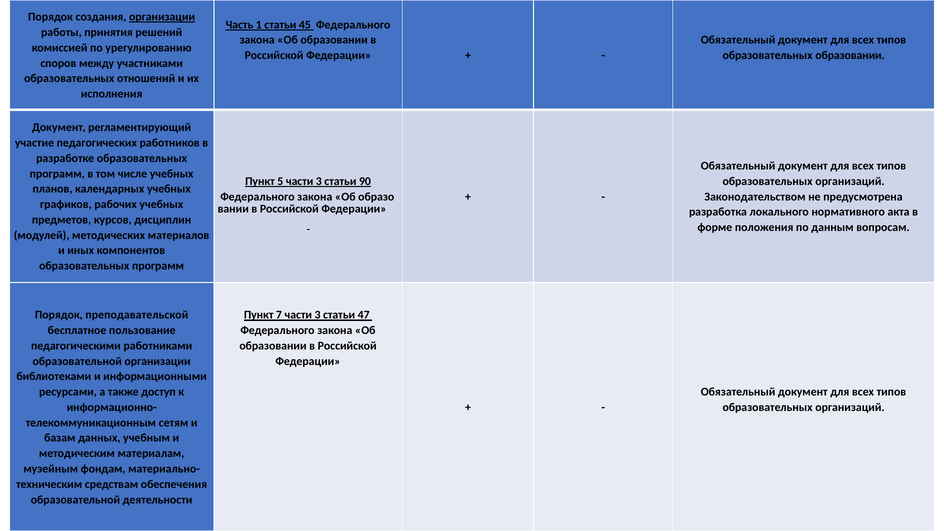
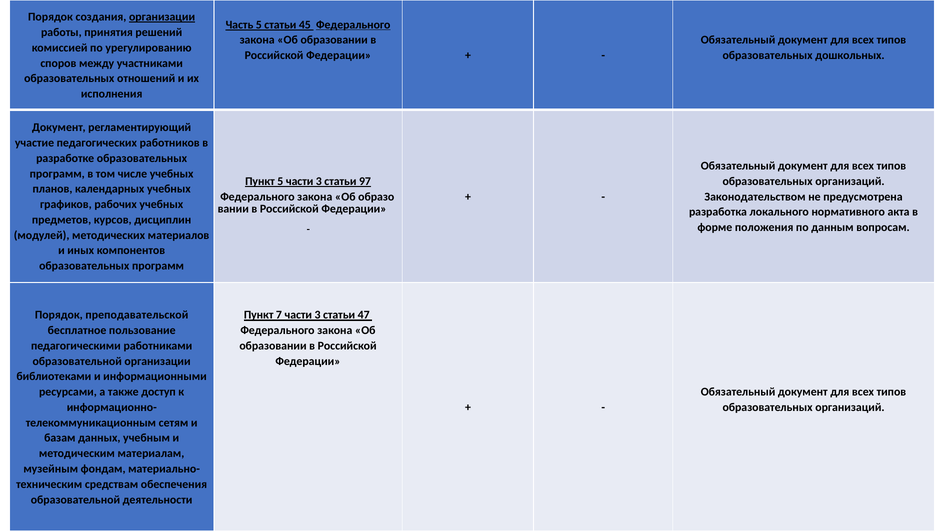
Часть 1: 1 -> 5 (259, 25)
Федерального underline: none -> present (353, 25)
образовательных образовании: образовании -> дошкольных (850, 55)
90: 90 -> 97 (365, 181)
